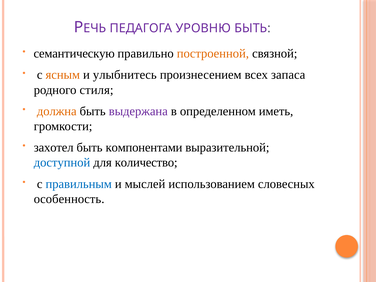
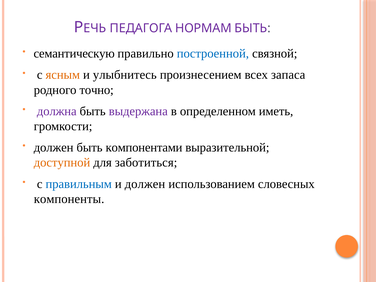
УРОВНЮ: УРОВНЮ -> НОРМАМ (203, 28)
построенной colour: orange -> blue (213, 54)
стиля: стиля -> точно (97, 90)
должна colour: orange -> purple (57, 111)
захотел: захотел -> должен (54, 148)
доступной colour: blue -> orange (62, 163)
количество: количество -> заботиться (146, 163)
и мыслей: мыслей -> должен (145, 184)
особенность: особенность -> компоненты (69, 199)
